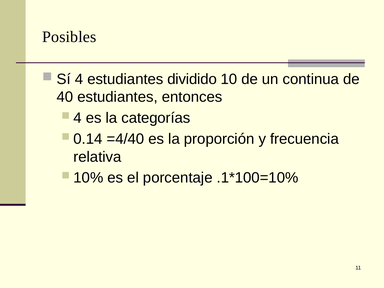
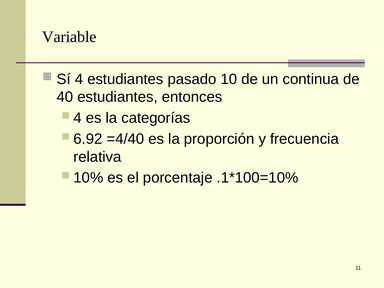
Posibles: Posibles -> Variable (69, 37)
dividido: dividido -> pasado (192, 79)
0.14: 0.14 -> 6.92 (88, 139)
